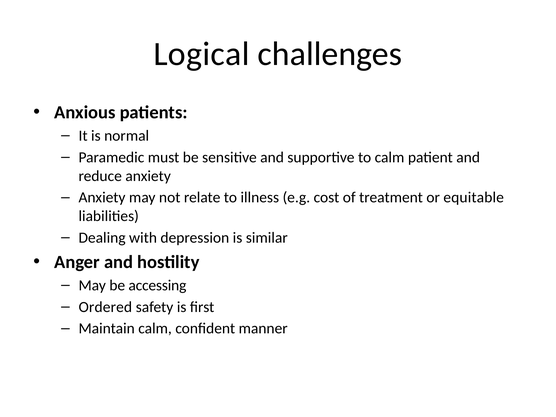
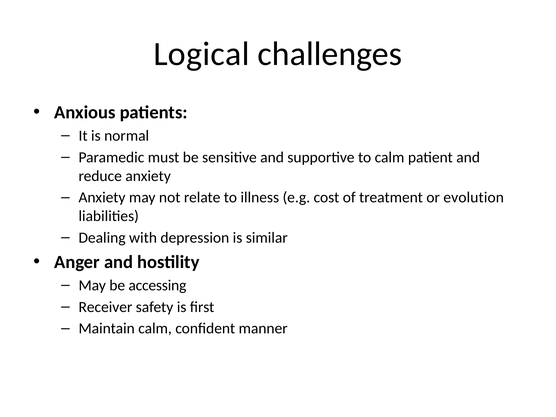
equitable: equitable -> evolution (474, 198)
Ordered: Ordered -> Receiver (105, 307)
